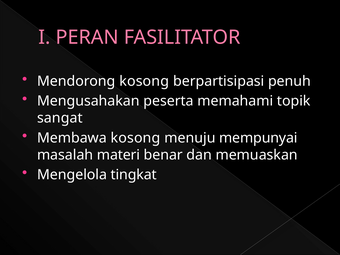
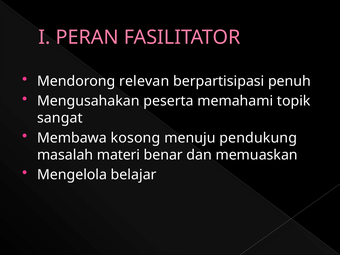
Mendorong kosong: kosong -> relevan (144, 81)
mempunyai: mempunyai -> pendukung (258, 138)
tingkat: tingkat -> belajar (134, 175)
